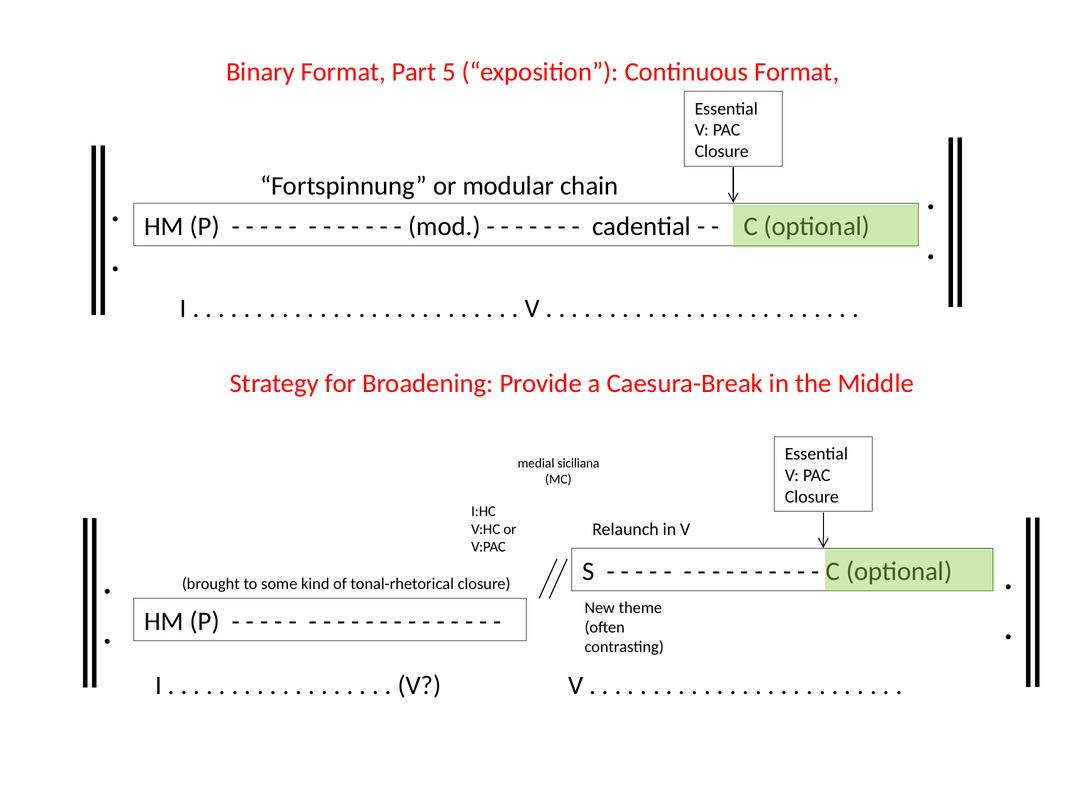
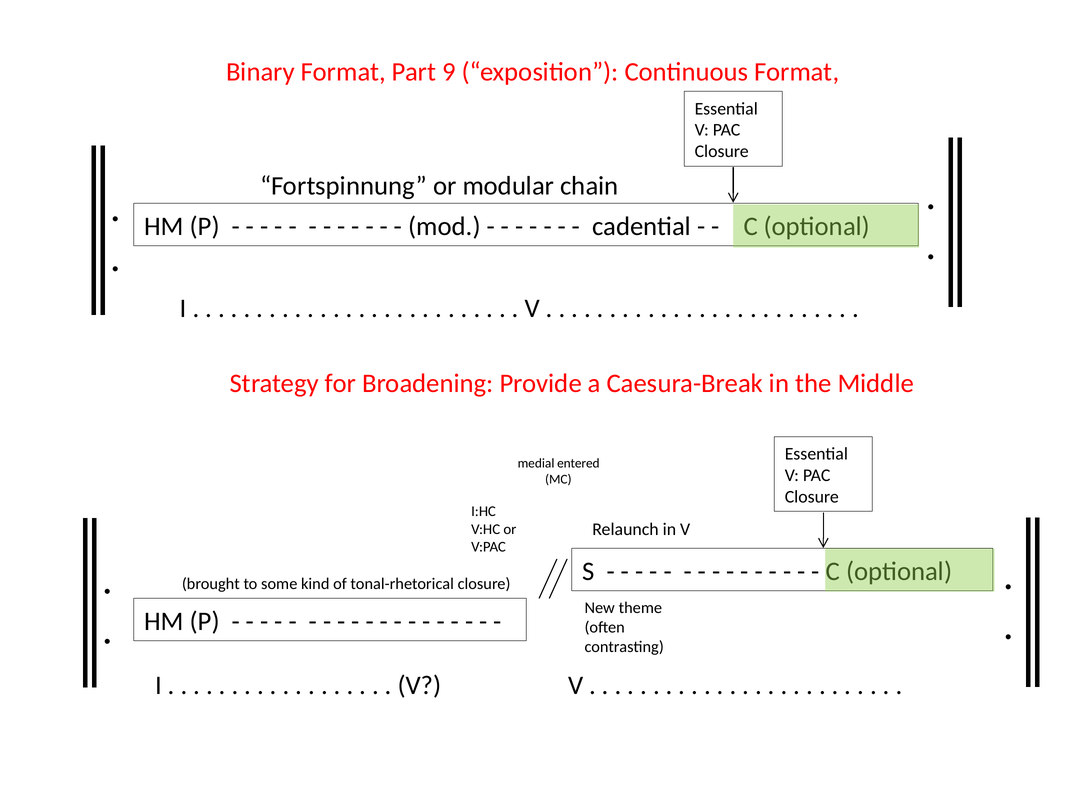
5: 5 -> 9 (449, 72)
siciliana: siciliana -> entered (578, 464)
